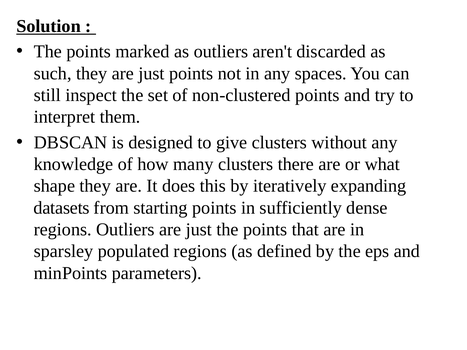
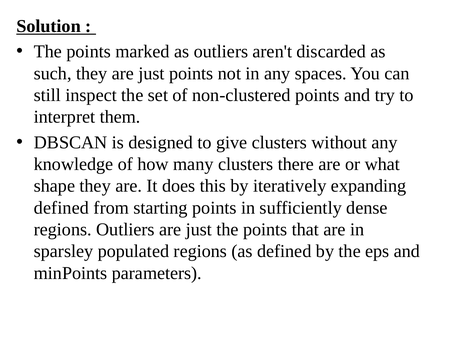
datasets: datasets -> defined (61, 208)
